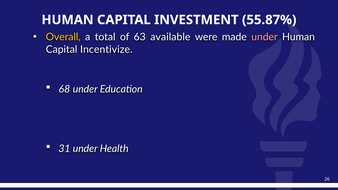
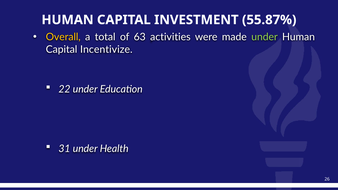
available: available -> activities (170, 37)
under colour: pink -> light green (265, 37)
68: 68 -> 22 (64, 89)
